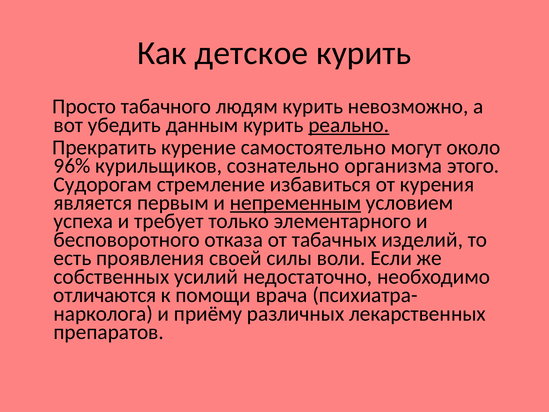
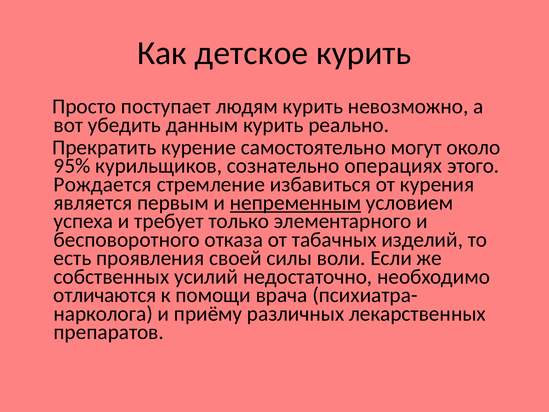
табачного: табачного -> поступает (166, 107)
реально underline: present -> none (349, 125)
96%: 96% -> 95% (72, 166)
организма: организма -> операциях (393, 166)
Судорогам: Судорогам -> Рождается (103, 184)
